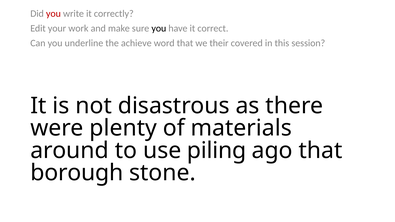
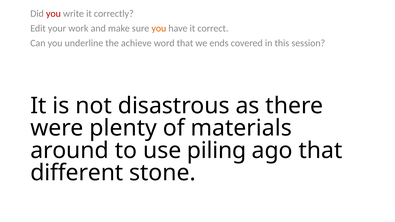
you colour: black -> orange (159, 28)
their: their -> ends (219, 43)
borough: borough -> different (77, 173)
